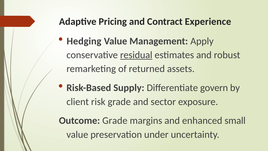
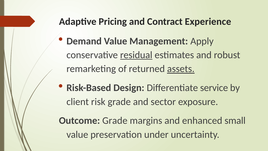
Hedging: Hedging -> Demand (84, 41)
assets underline: none -> present (181, 69)
Supply: Supply -> Design (129, 88)
govern: govern -> service (214, 88)
